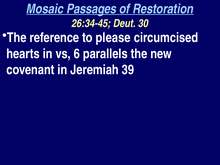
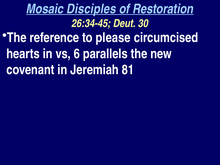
Passages: Passages -> Disciples (91, 9)
39: 39 -> 81 (128, 70)
